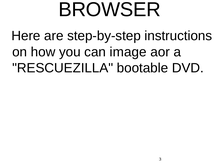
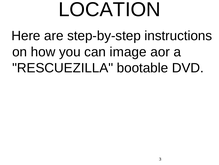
BROWSER: BROWSER -> LOCATION (109, 10)
